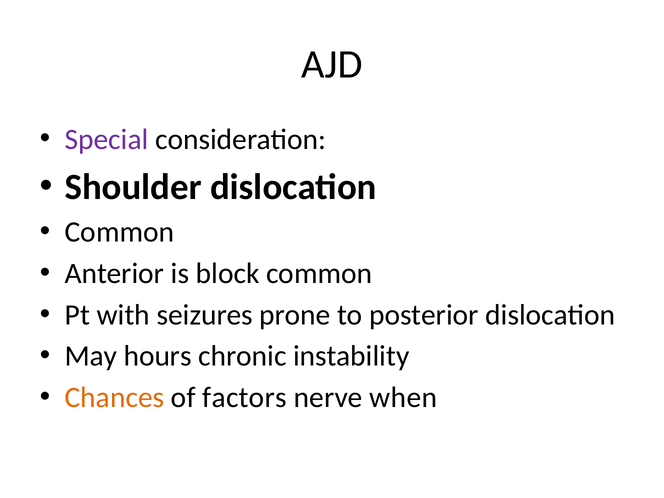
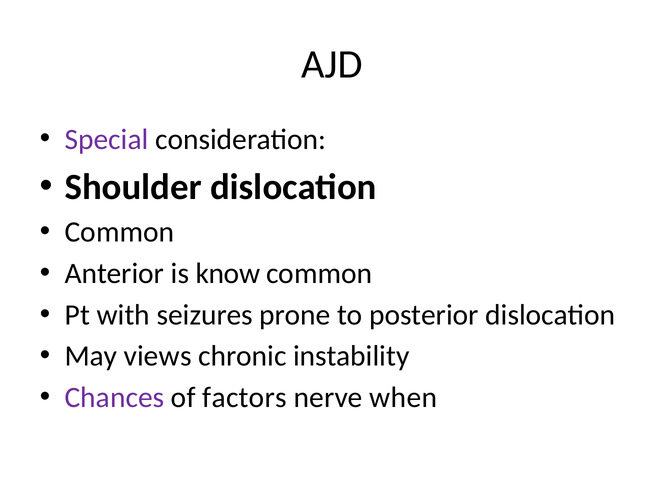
block: block -> know (228, 274)
hours: hours -> views (158, 356)
Chances colour: orange -> purple (115, 398)
